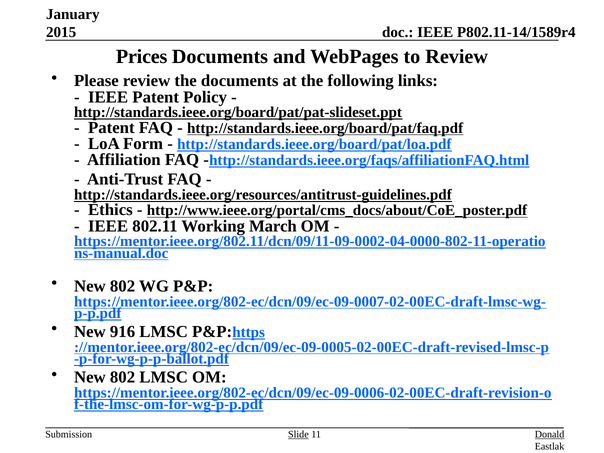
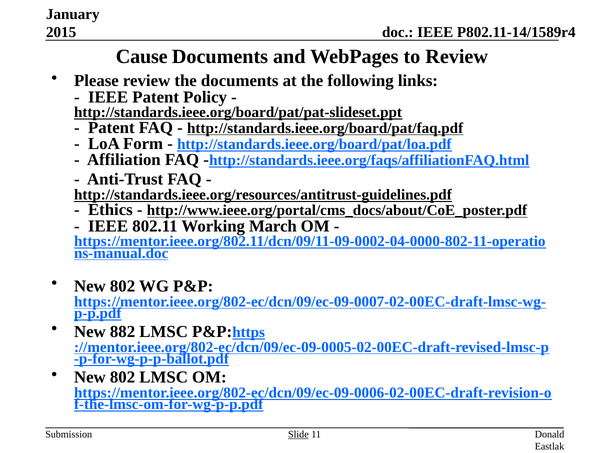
Prices: Prices -> Cause (142, 57)
916: 916 -> 882 (123, 332)
Donald underline: present -> none (550, 434)
